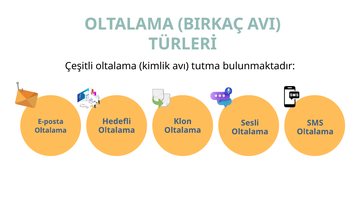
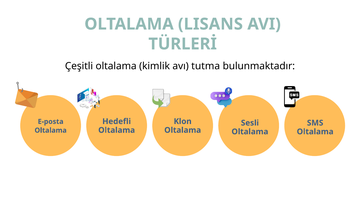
BIRKAÇ: BIRKAÇ -> LISANS (210, 24)
